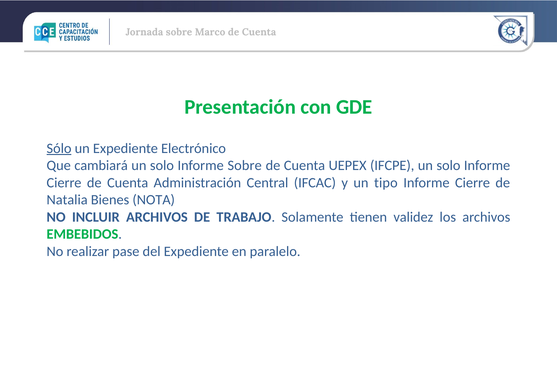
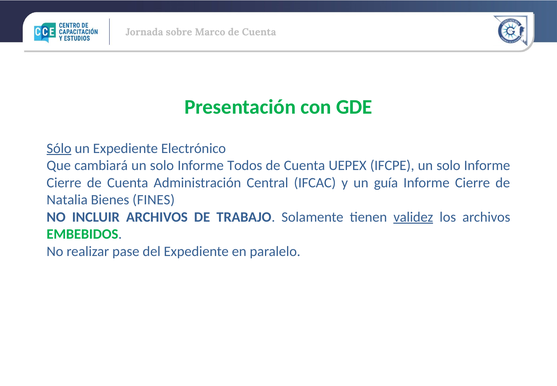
Informe Sobre: Sobre -> Todos (245, 165)
tipo: tipo -> guía (386, 183)
NOTA: NOTA -> FINES (154, 200)
validez underline: none -> present (413, 217)
